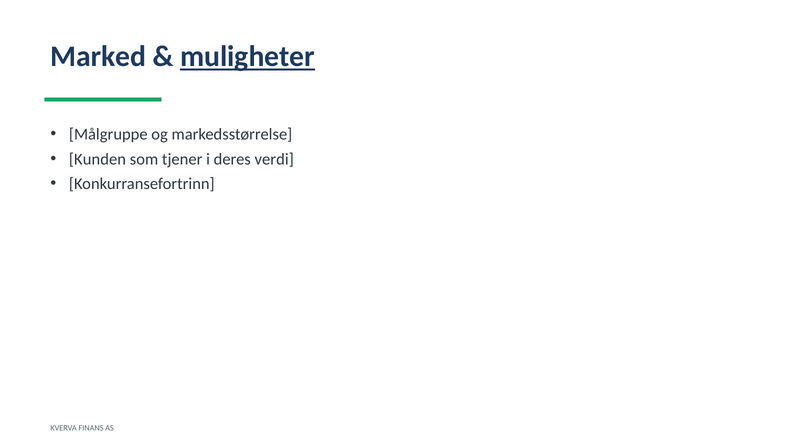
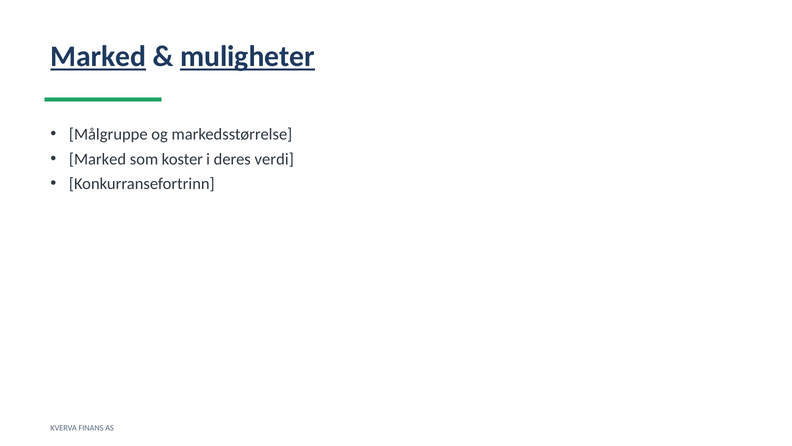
Marked underline: none -> present (98, 57)
Kunden: Kunden -> Marked (98, 159)
tjener: tjener -> koster (182, 159)
